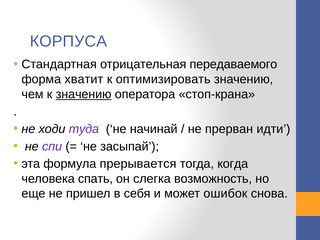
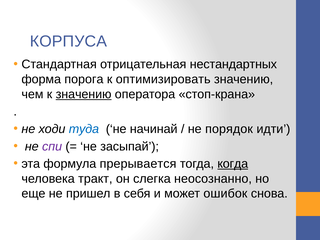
передаваемого: передаваемого -> нестандартных (233, 64)
хватит: хватит -> порога (84, 79)
туда colour: purple -> blue (84, 129)
прерван: прерван -> порядок (229, 129)
когда underline: none -> present (233, 164)
спать: спать -> тракт (95, 179)
возможность: возможность -> неосознанно (213, 179)
